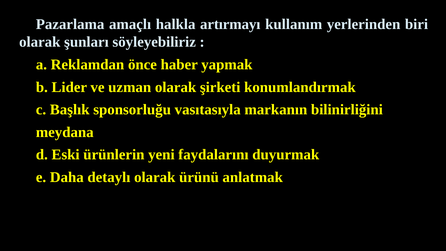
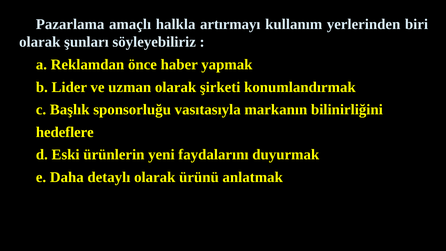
meydana: meydana -> hedeflere (65, 132)
